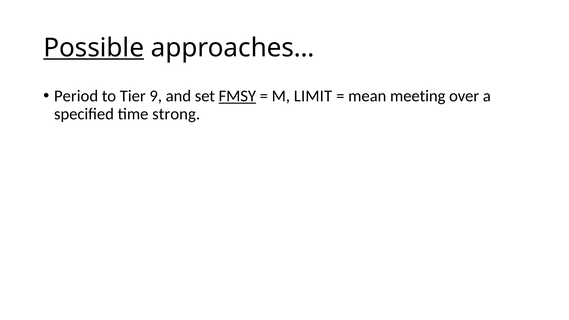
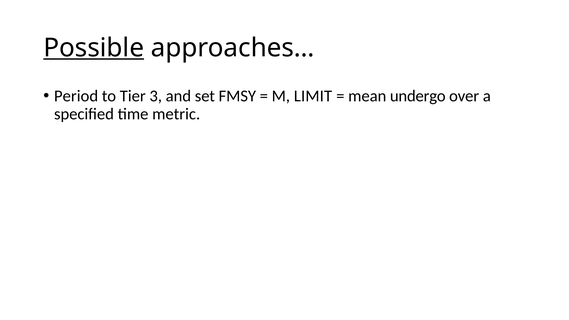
9: 9 -> 3 (156, 96)
FMSY underline: present -> none (237, 96)
meeting: meeting -> undergo (418, 96)
strong: strong -> metric (176, 114)
